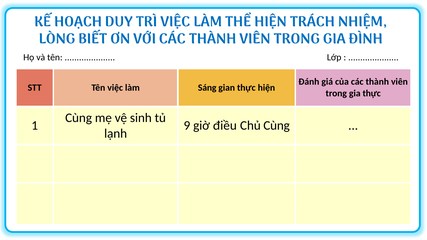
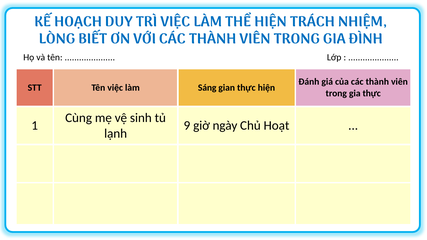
điều: điều -> ngày (225, 126)
Chủ Cùng: Cùng -> Hoạt (277, 126)
